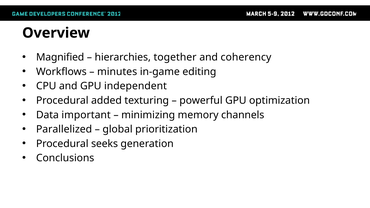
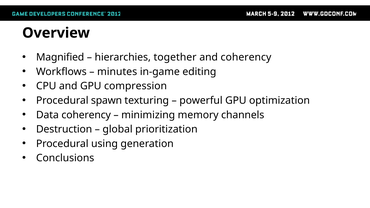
independent: independent -> compression (136, 86)
added: added -> spawn (107, 101)
Data important: important -> coherency (86, 115)
Parallelized: Parallelized -> Destruction (64, 129)
seeks: seeks -> using (105, 144)
